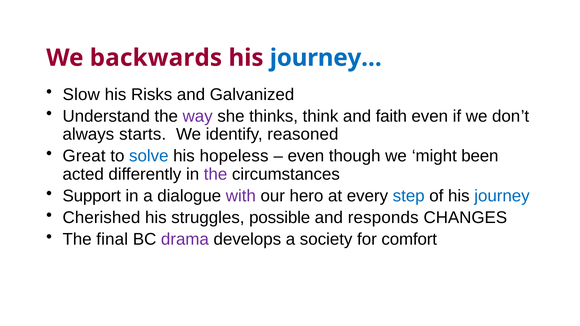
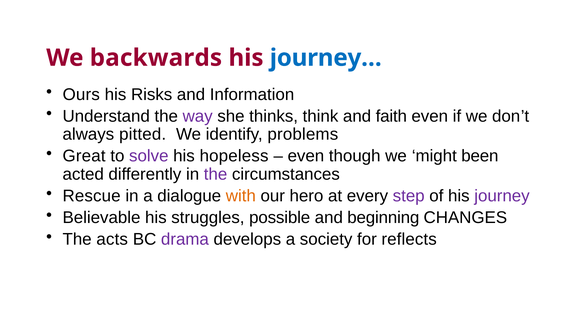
Slow: Slow -> Ours (81, 95)
Galvanized: Galvanized -> Information (252, 95)
starts: starts -> pitted (143, 135)
reasoned: reasoned -> problems (303, 135)
solve colour: blue -> purple (149, 156)
Support: Support -> Rescue (92, 196)
with colour: purple -> orange (241, 196)
step colour: blue -> purple (409, 196)
journey colour: blue -> purple (502, 196)
Cherished: Cherished -> Believable (101, 218)
responds: responds -> beginning (383, 218)
final: final -> acts (112, 239)
comfort: comfort -> reflects (409, 239)
